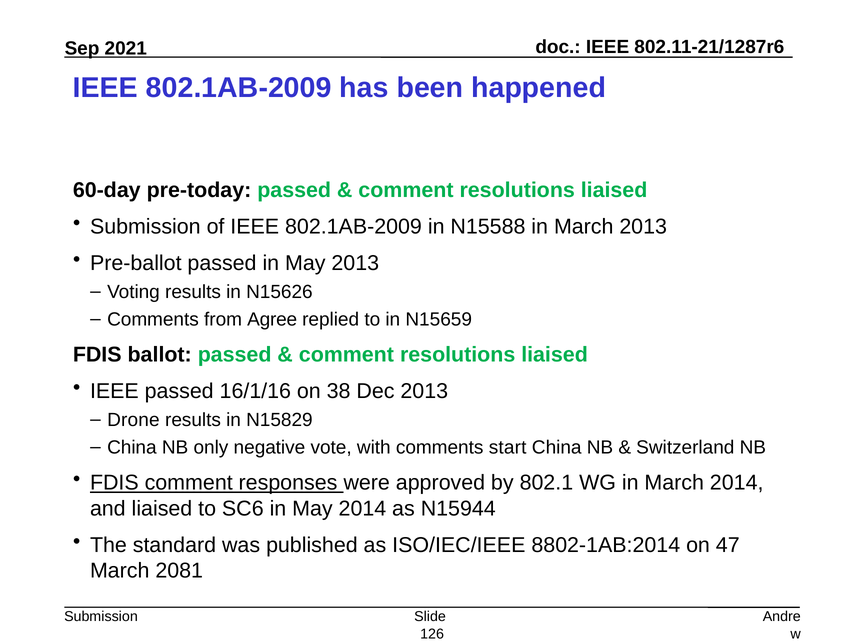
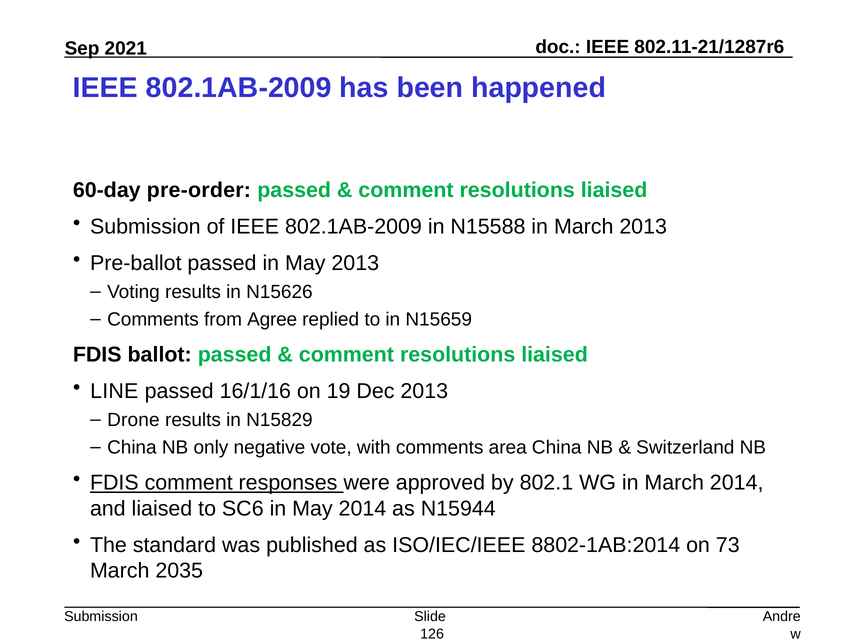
pre-today: pre-today -> pre-order (199, 190)
IEEE: IEEE -> LINE (114, 391)
38: 38 -> 19 (339, 391)
start: start -> area (508, 447)
47: 47 -> 73 (728, 545)
2081: 2081 -> 2035 (179, 571)
